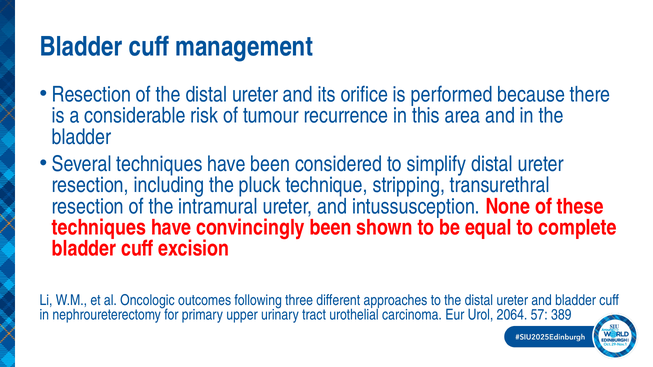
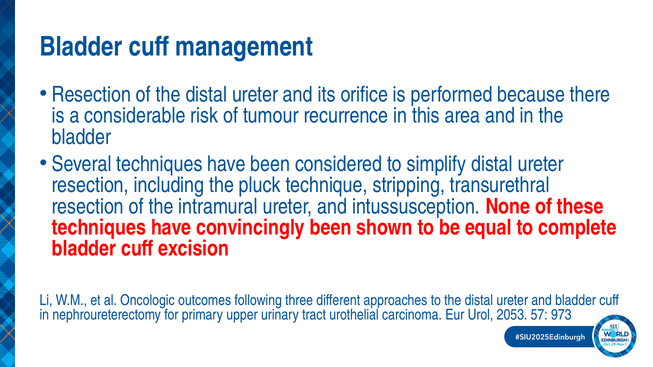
2064: 2064 -> 2053 (512, 315)
389: 389 -> 973 (561, 315)
